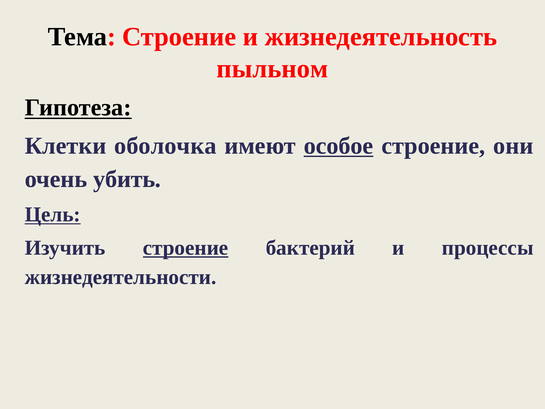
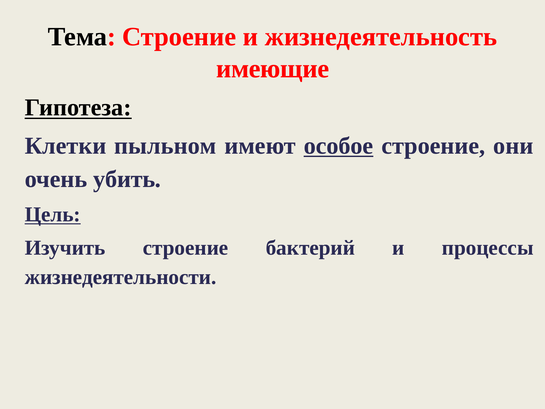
пыльном: пыльном -> имеющие (273, 69)
оболочка: оболочка -> пыльном (165, 146)
строение underline: present -> none (186, 248)
